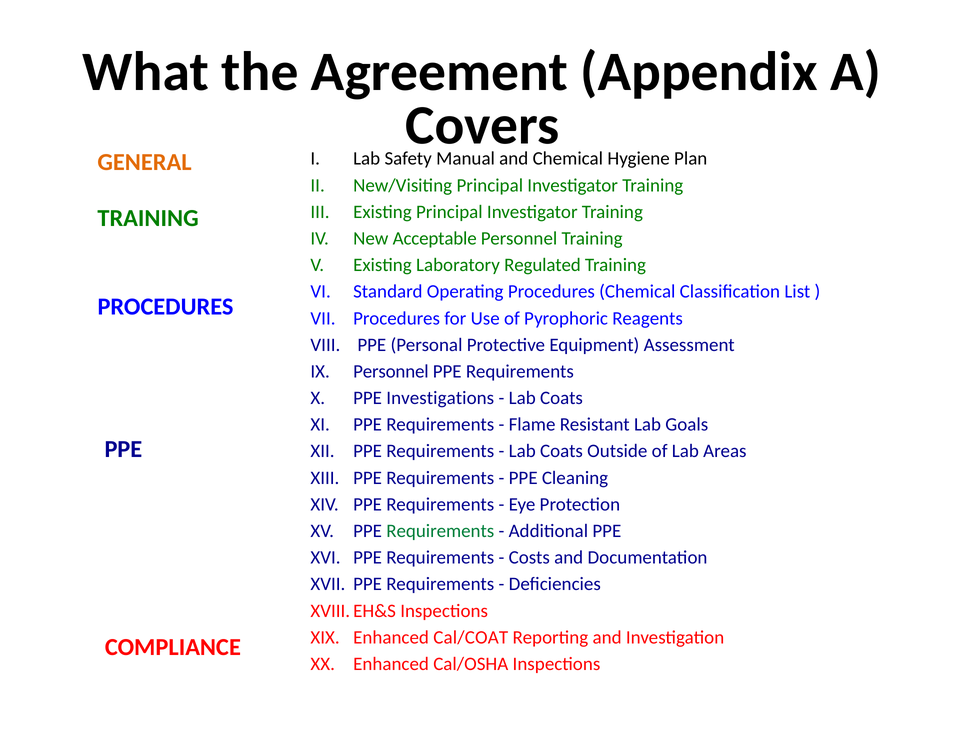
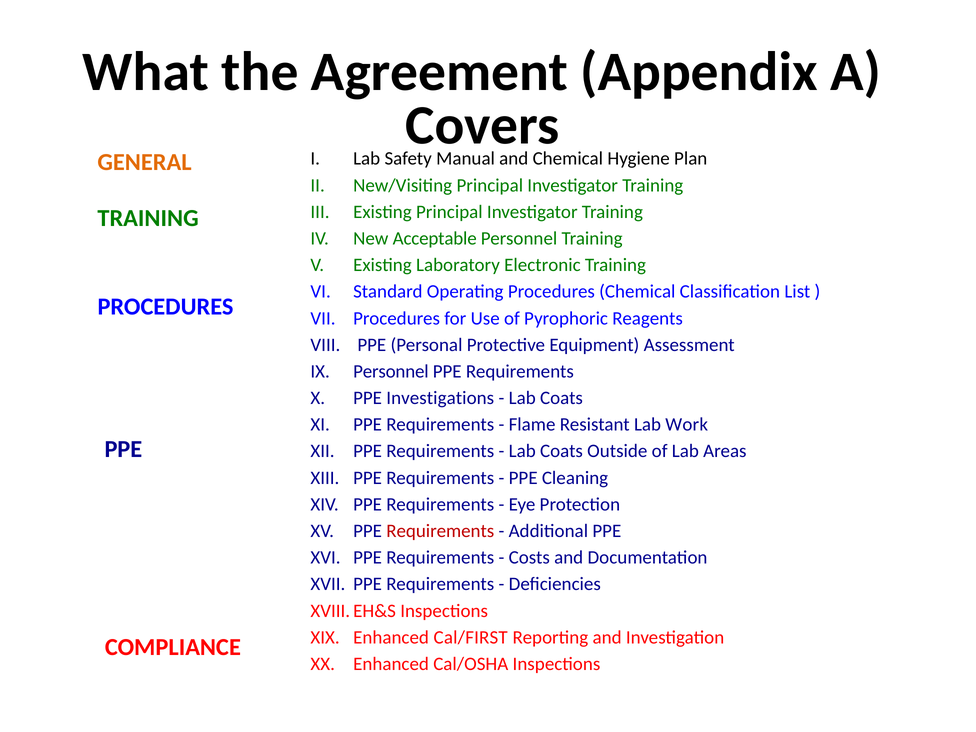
Regulated: Regulated -> Electronic (542, 265)
Goals: Goals -> Work (687, 425)
Requirements colour: green -> red (440, 531)
Cal/COAT: Cal/COAT -> Cal/FIRST (471, 637)
